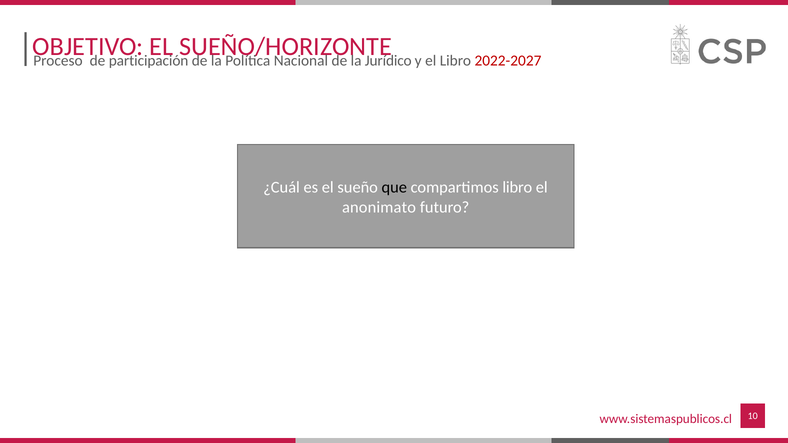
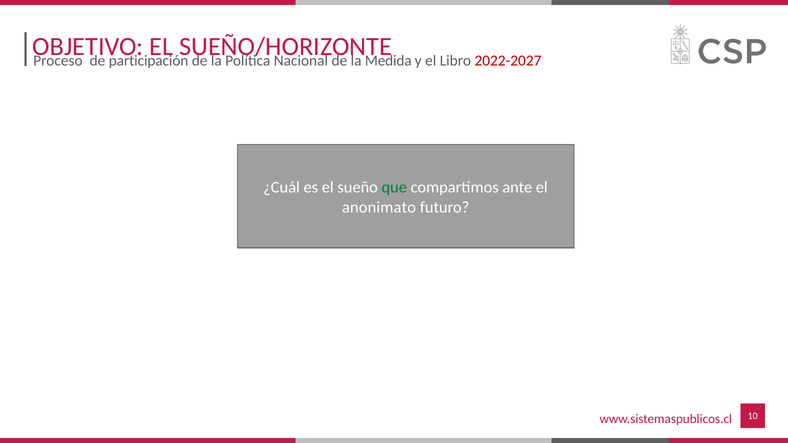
Jurídico: Jurídico -> Medida (388, 61)
que colour: black -> green (394, 188)
compartimos libro: libro -> ante (517, 188)
